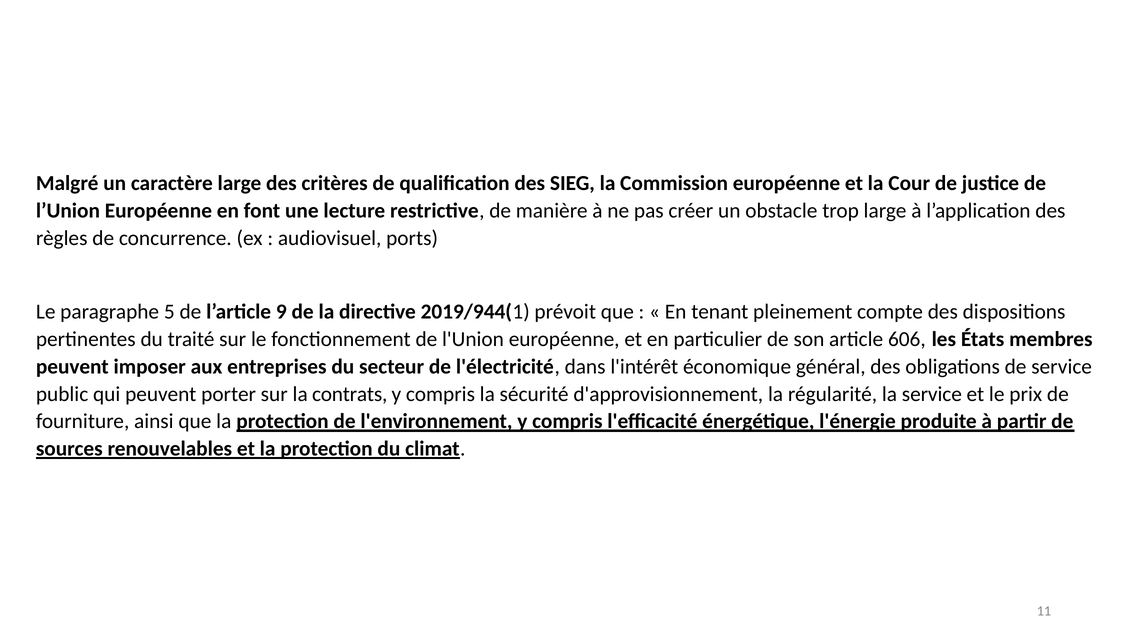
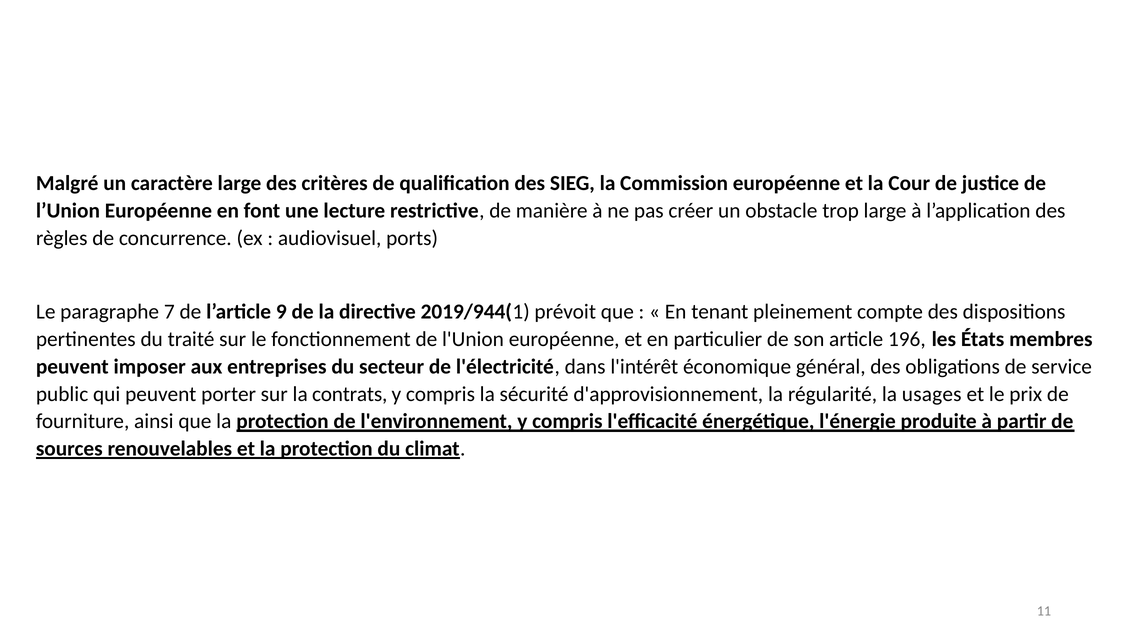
5: 5 -> 7 (169, 312)
606: 606 -> 196 (907, 339)
la service: service -> usages (932, 394)
